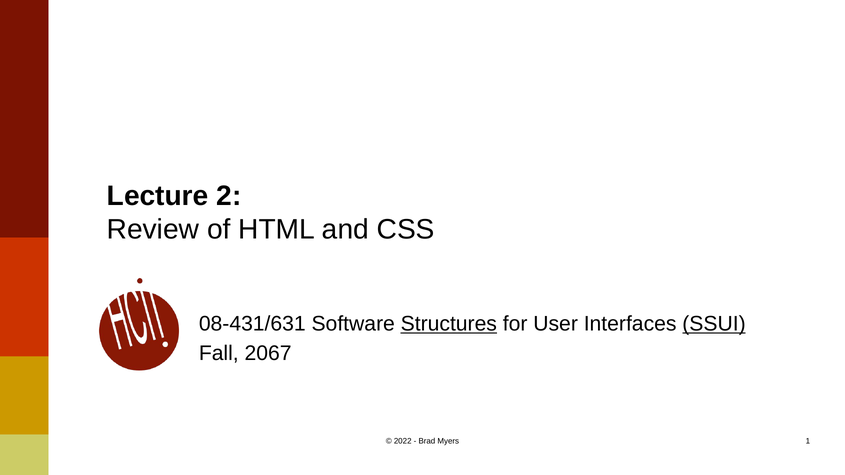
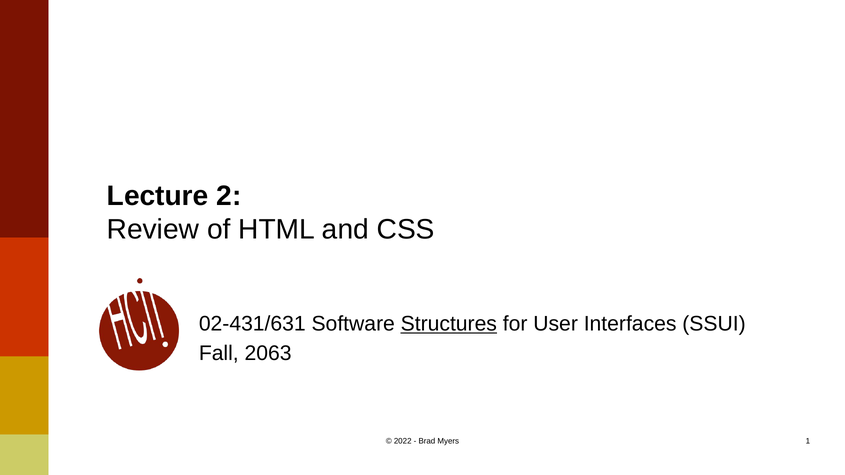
08-431/631: 08-431/631 -> 02-431/631 (252, 324)
SSUI underline: present -> none (714, 324)
2067: 2067 -> 2063 (268, 354)
